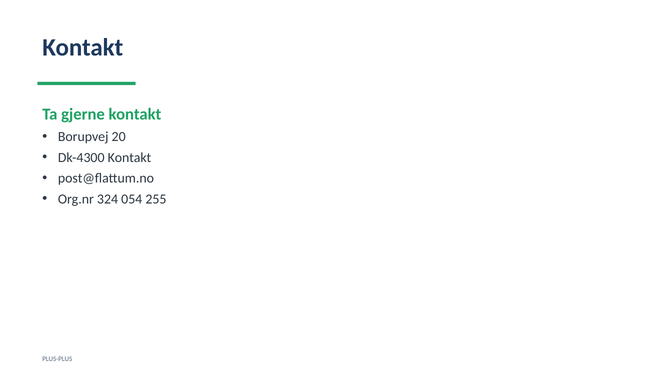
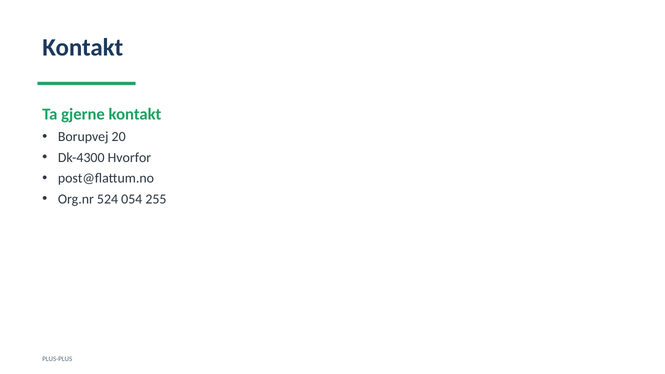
Dk-4300 Kontakt: Kontakt -> Hvorfor (129, 158)
324: 324 -> 524 (108, 199)
